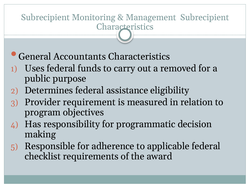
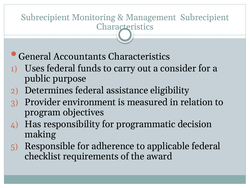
removed: removed -> consider (178, 68)
requirement: requirement -> environment (89, 102)
